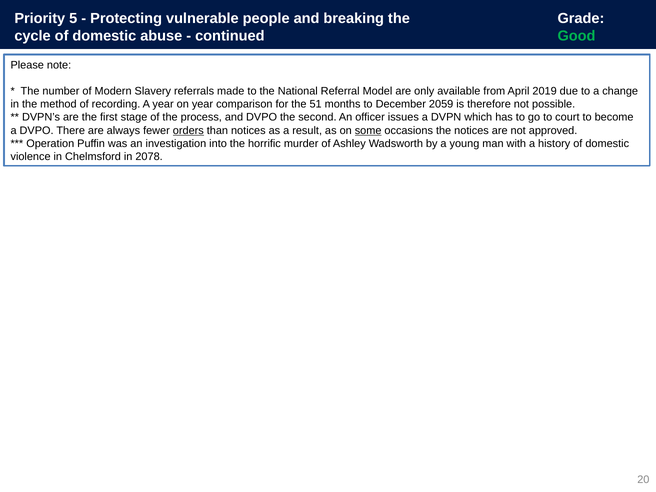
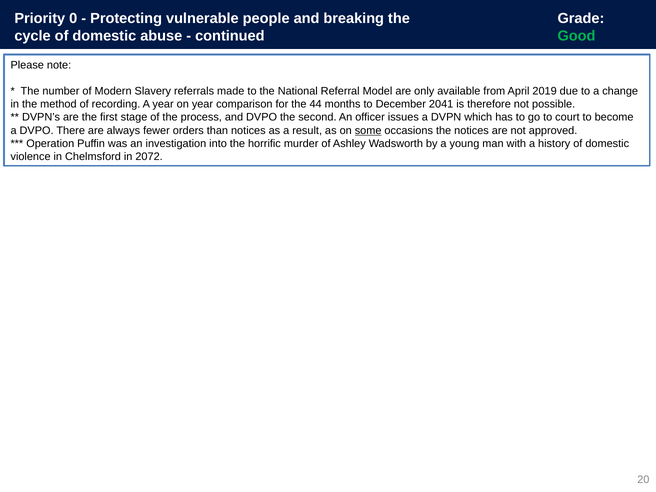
5: 5 -> 0 (73, 19)
51: 51 -> 44 (316, 104)
2059: 2059 -> 2041 (441, 104)
orders underline: present -> none (188, 131)
2078: 2078 -> 2072 (149, 157)
